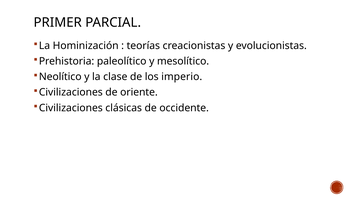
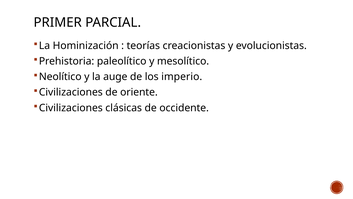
clase: clase -> auge (115, 77)
